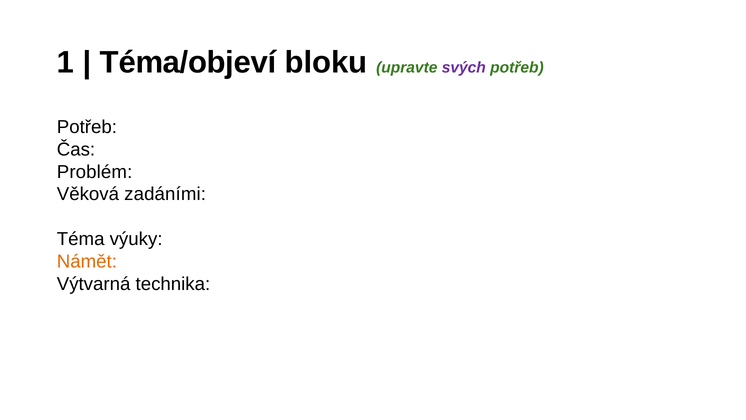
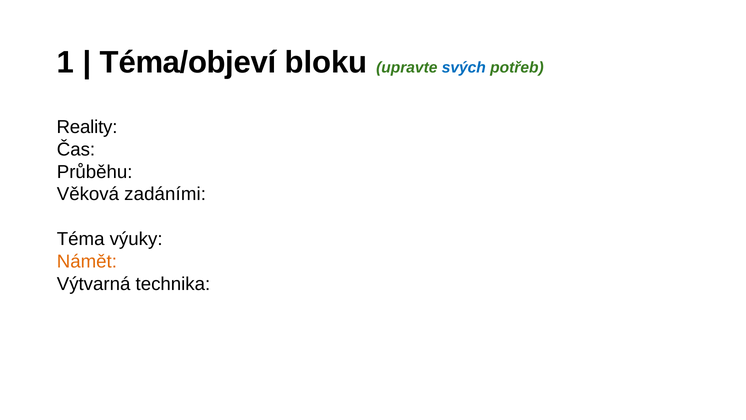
svých colour: purple -> blue (464, 68)
Potřeb: Potřeb -> Reality (87, 127)
Problém: Problém -> Průběhu (95, 172)
